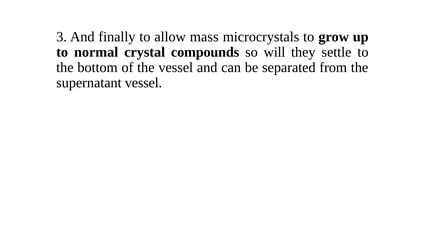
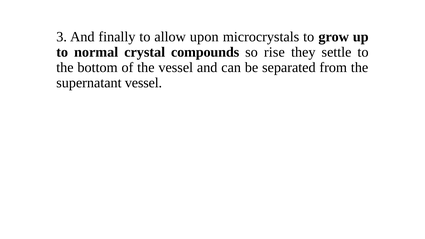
mass: mass -> upon (204, 37)
will: will -> rise (274, 52)
